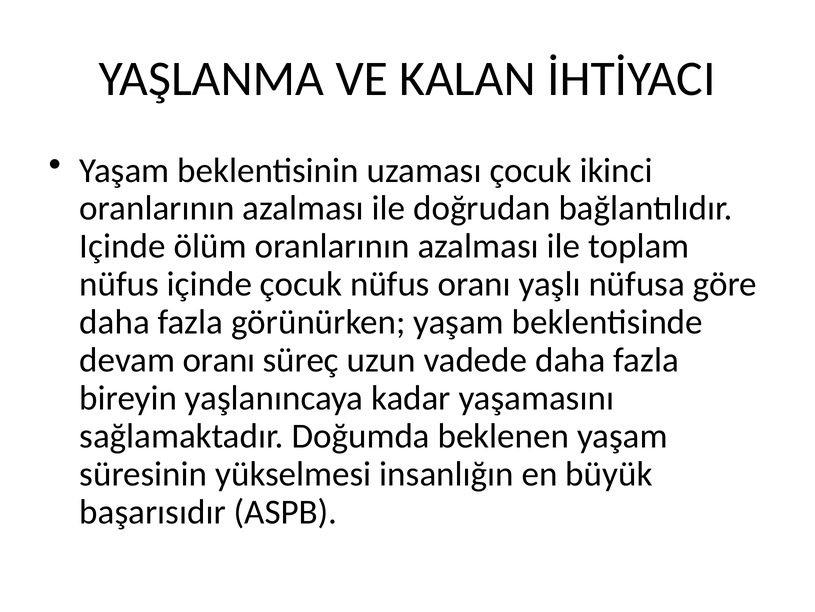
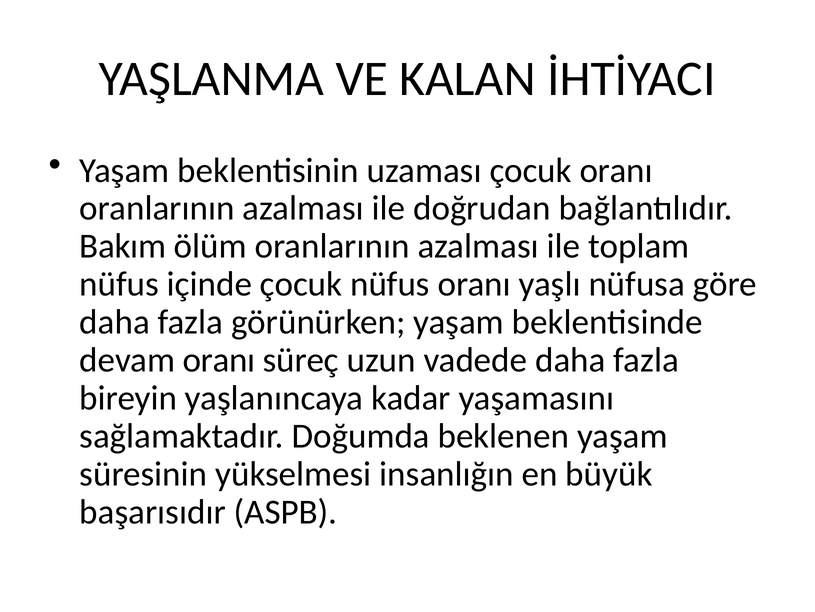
çocuk ikinci: ikinci -> oranı (616, 170)
Içinde: Içinde -> Bakım (123, 246)
